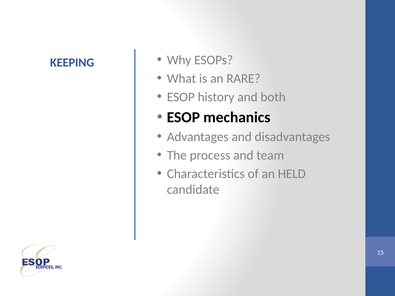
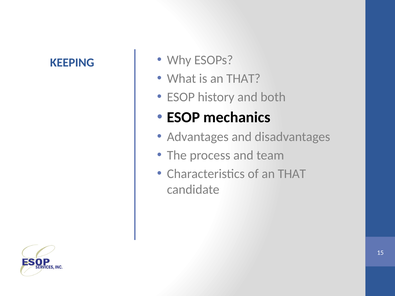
is an RARE: RARE -> THAT (243, 79)
of an HELD: HELD -> THAT (292, 174)
